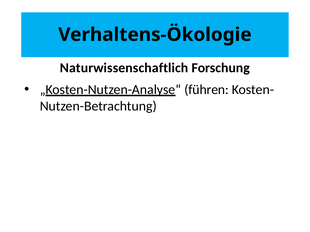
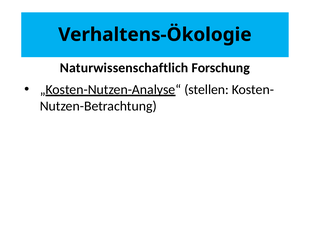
führen: führen -> stellen (207, 90)
